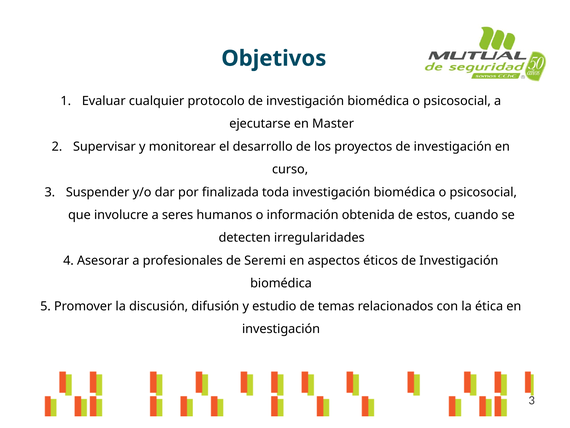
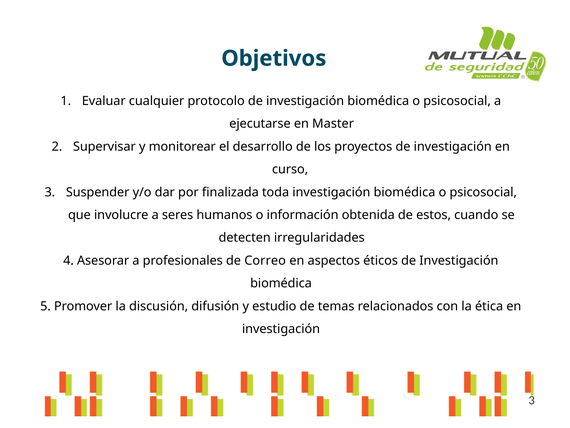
Seremi: Seremi -> Correo (265, 260)
